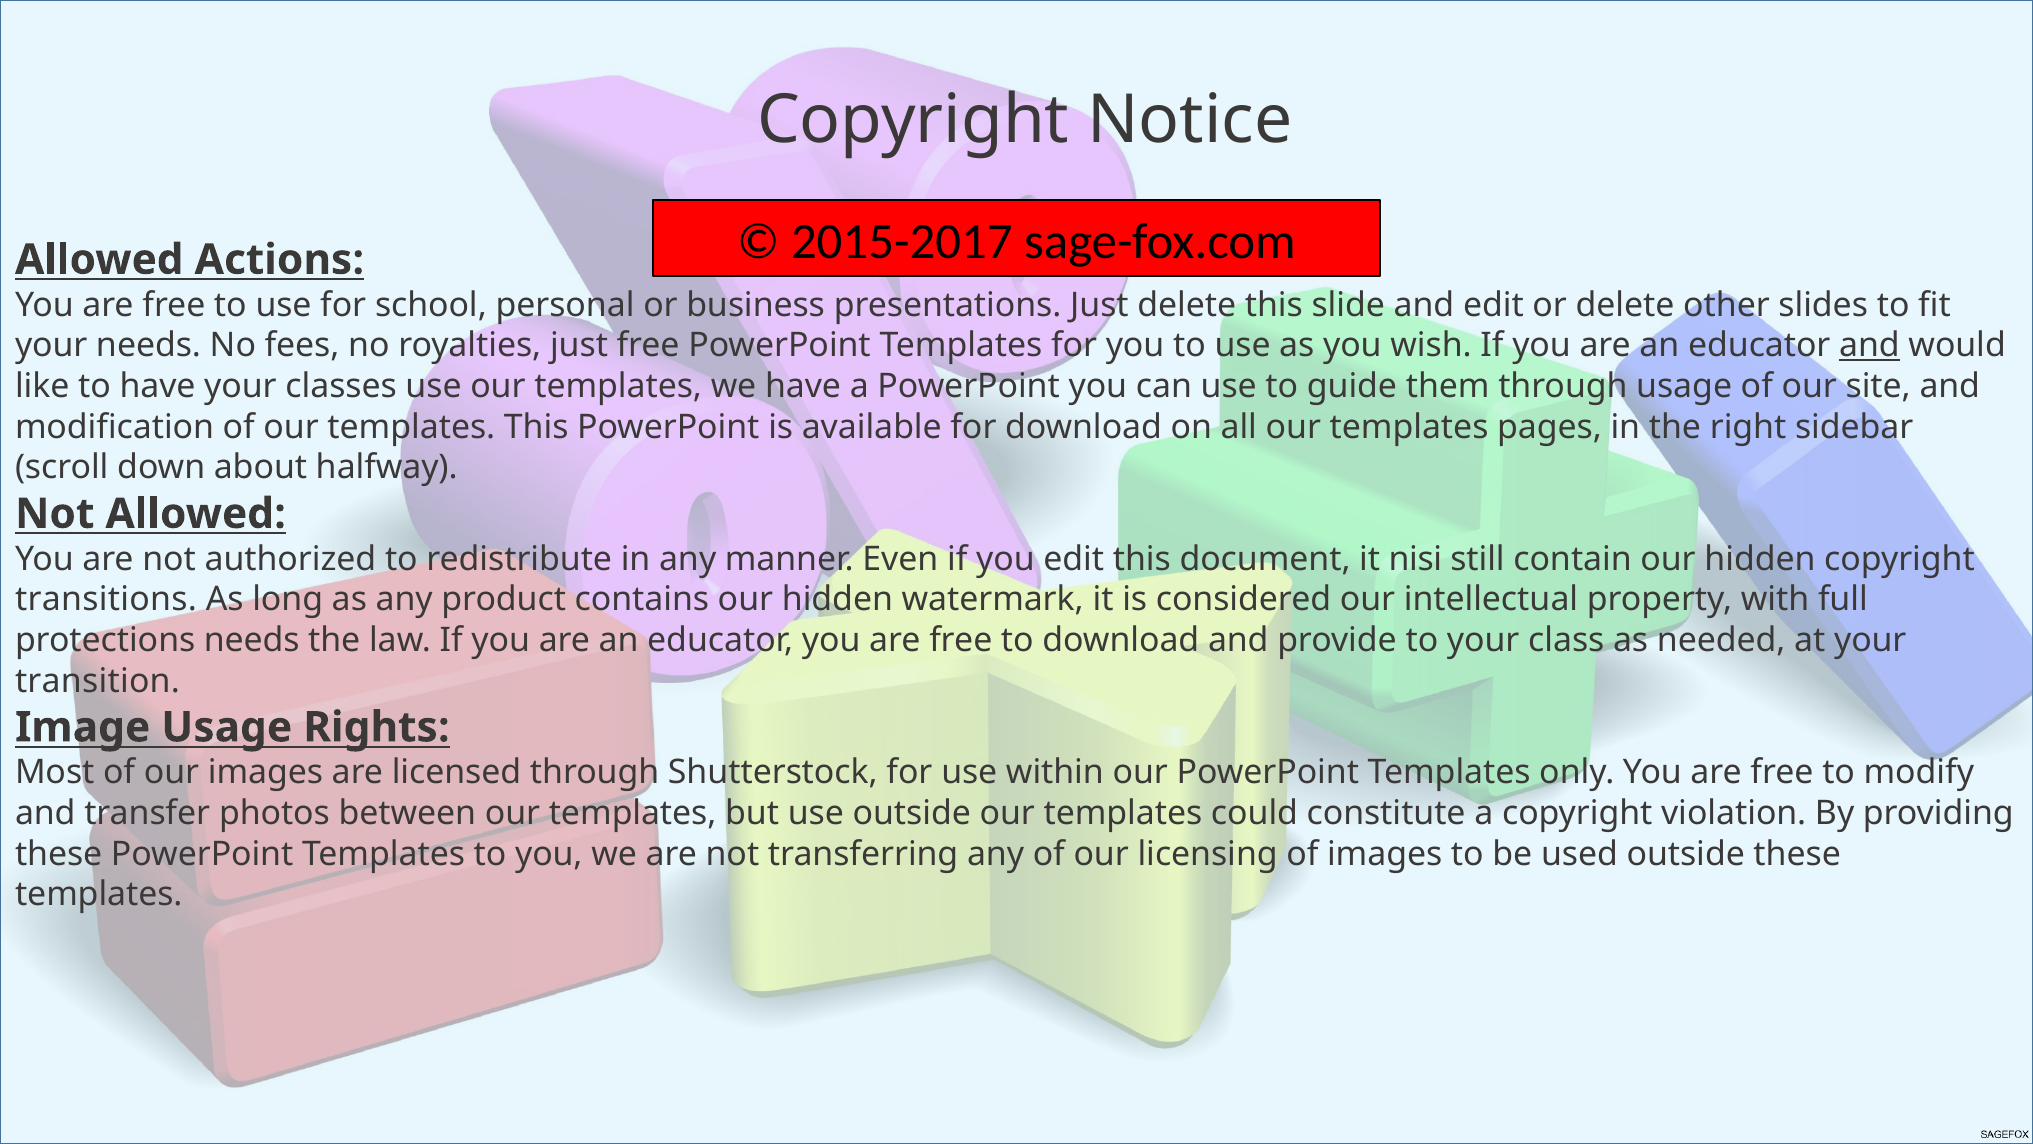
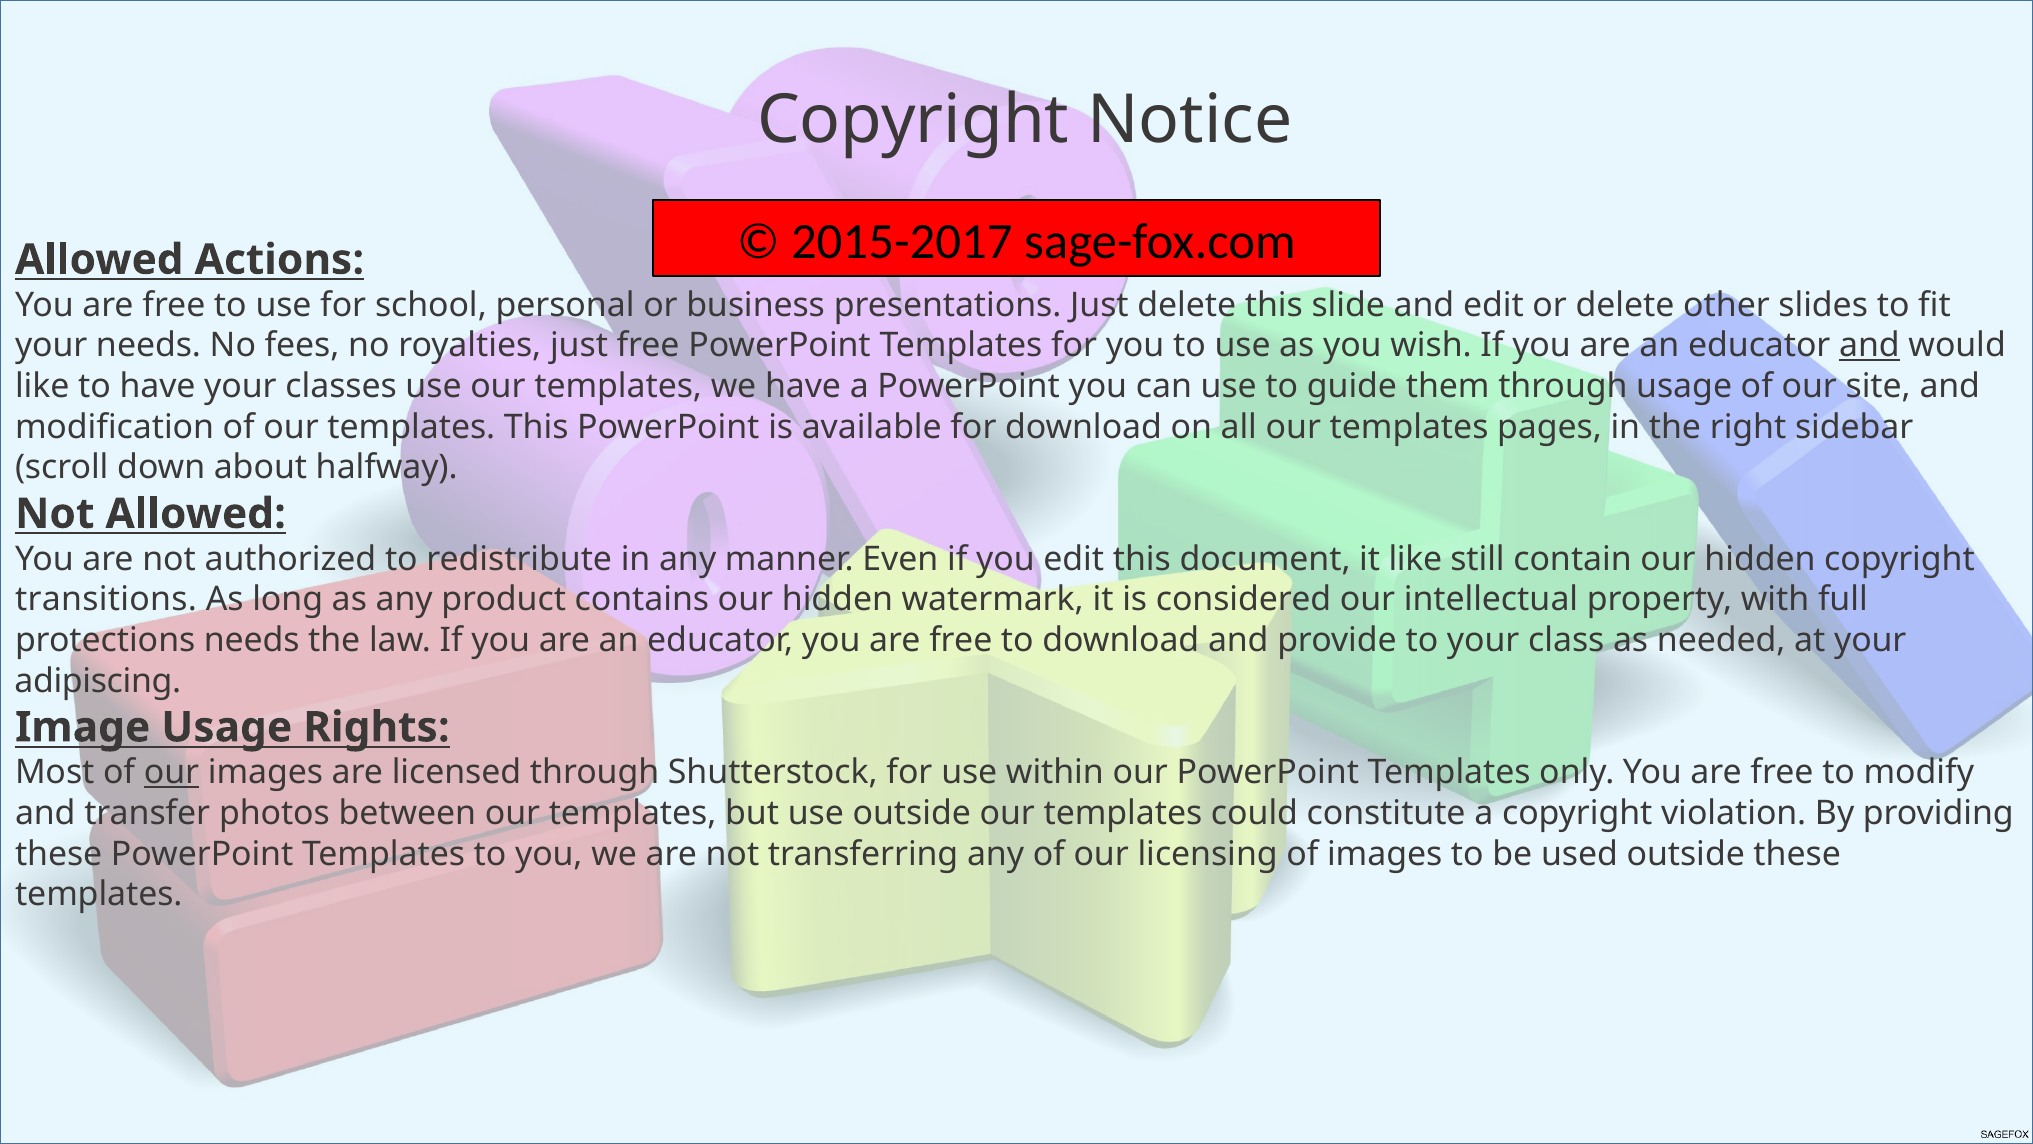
it nisi: nisi -> like (1415, 559)
transition: transition -> adipiscing (98, 681)
our underline: none -> present (172, 772)
